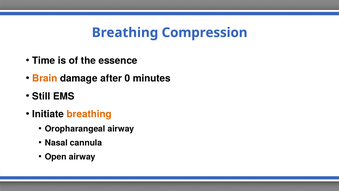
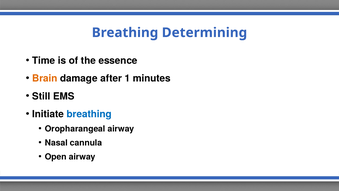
Compression: Compression -> Determining (204, 33)
0: 0 -> 1 (127, 78)
breathing colour: orange -> blue (89, 114)
